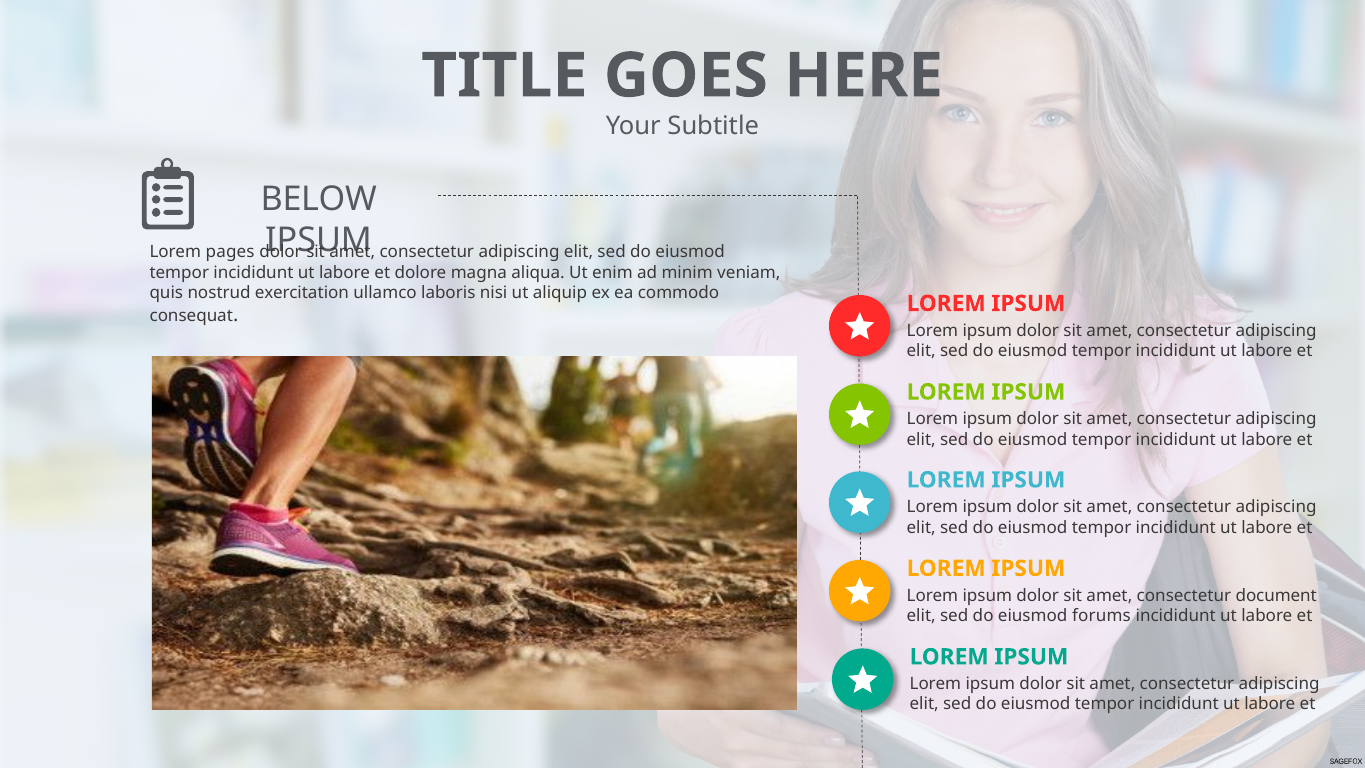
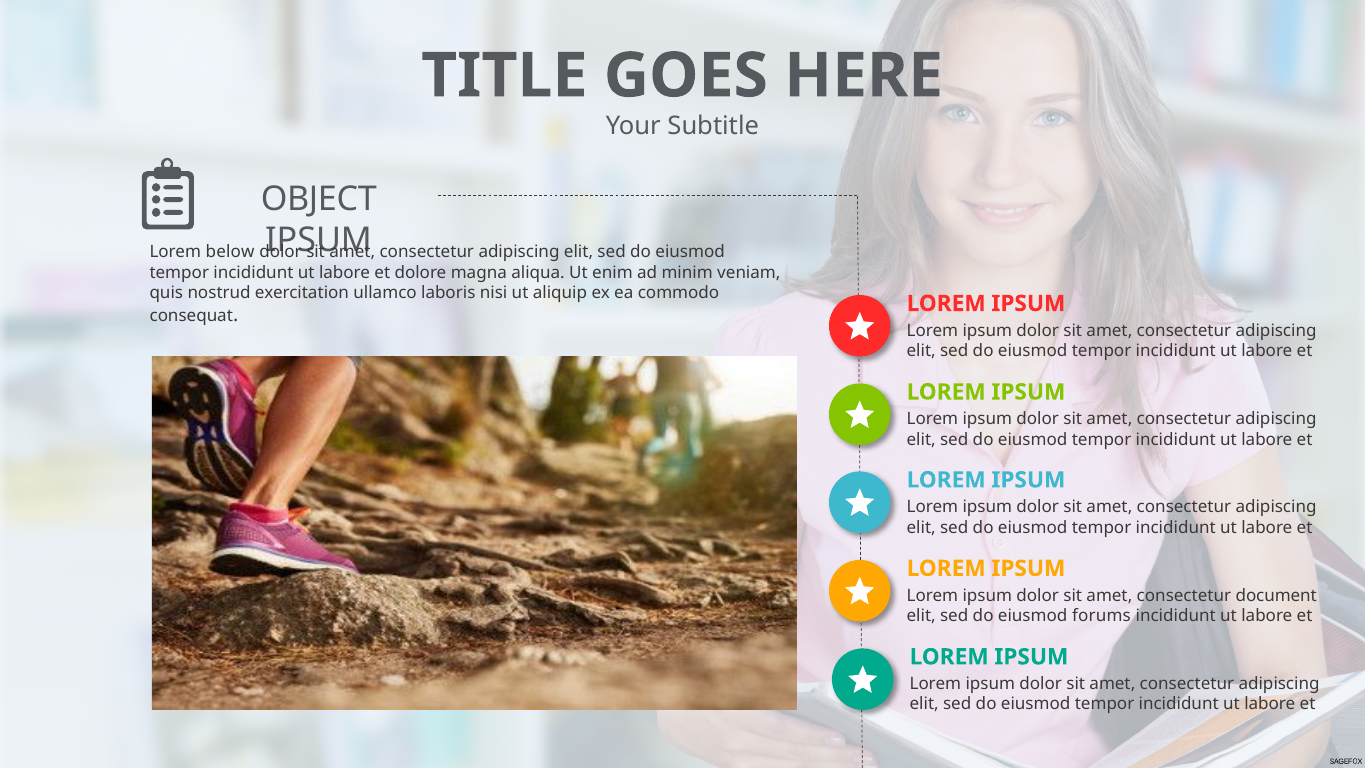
BELOW: BELOW -> OBJECT (319, 199)
pages: pages -> below (230, 252)
